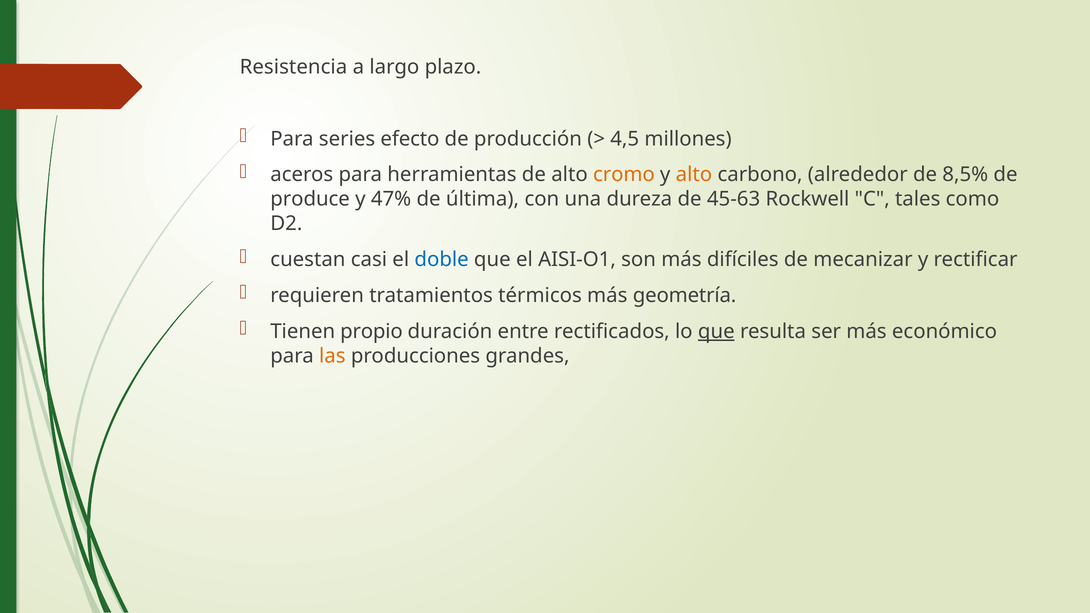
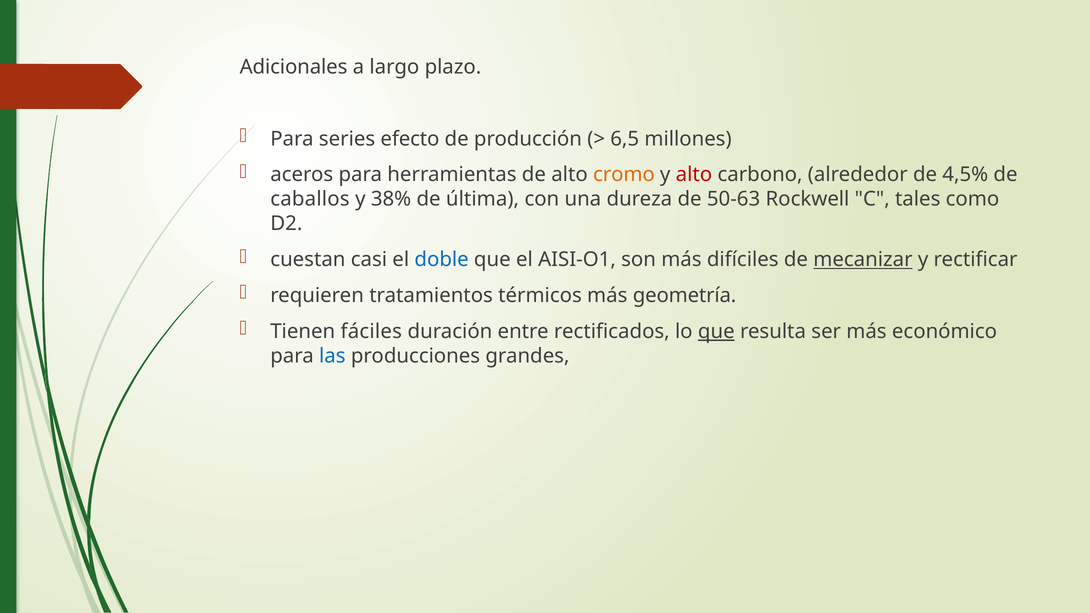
Resistencia: Resistencia -> Adicionales (294, 67)
4,5: 4,5 -> 6,5 (625, 139)
alto colour: orange -> red (694, 175)
8,5%: 8,5% -> 4,5% (965, 175)
produce: produce -> caballos (310, 199)
47%: 47% -> 38% (391, 199)
45-63: 45-63 -> 50-63 (734, 199)
mecanizar underline: none -> present (863, 260)
propio: propio -> fáciles (371, 331)
las colour: orange -> blue (332, 356)
